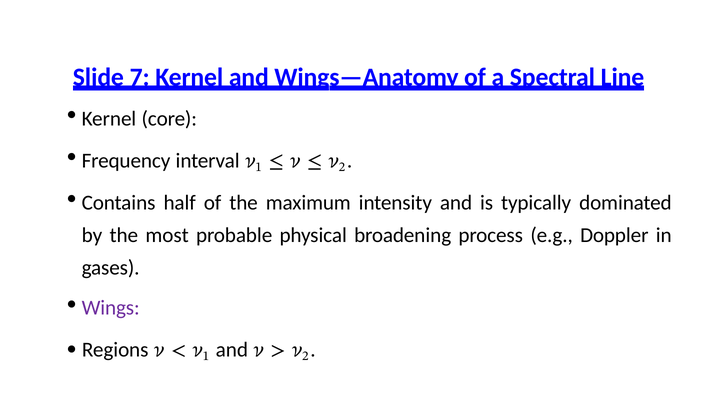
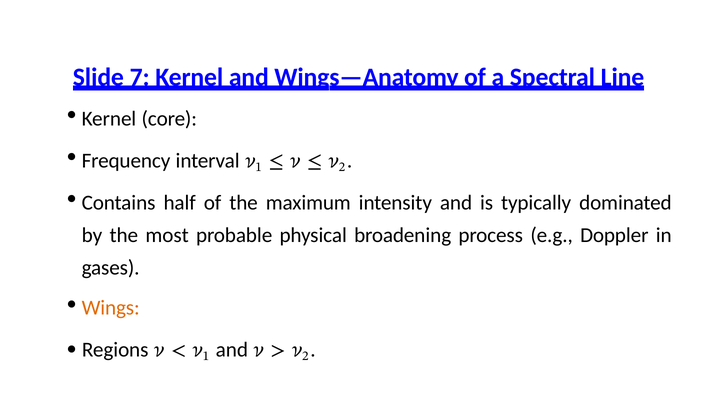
Wings colour: purple -> orange (111, 308)
